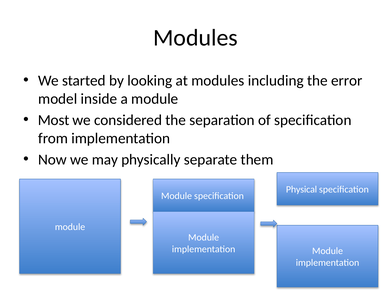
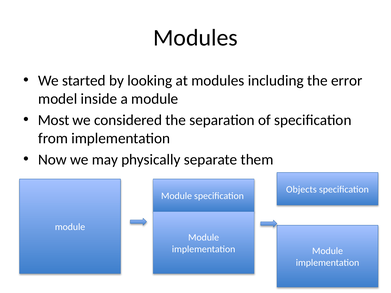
Physical: Physical -> Objects (301, 190)
